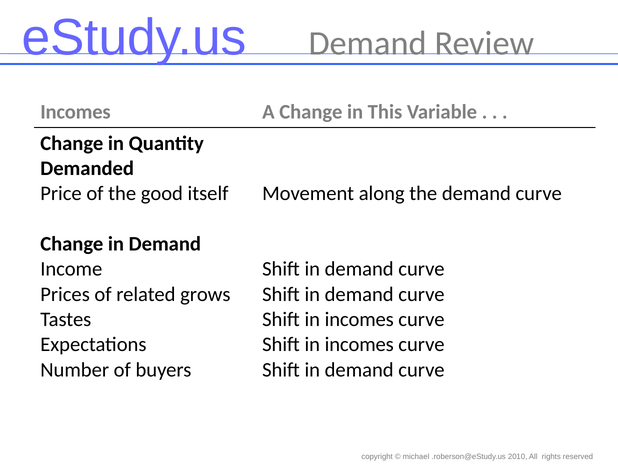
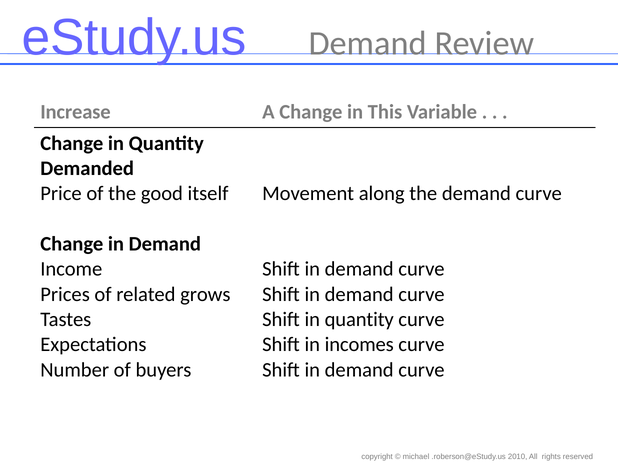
Incomes: Incomes -> Increase (75, 112)
incomes: incomes -> quantity (359, 319)
